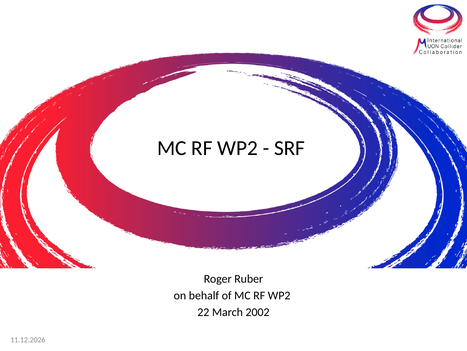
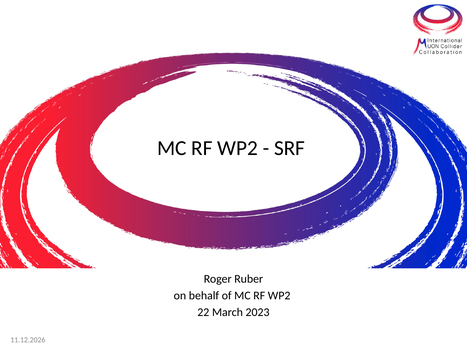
2002: 2002 -> 2023 (258, 312)
